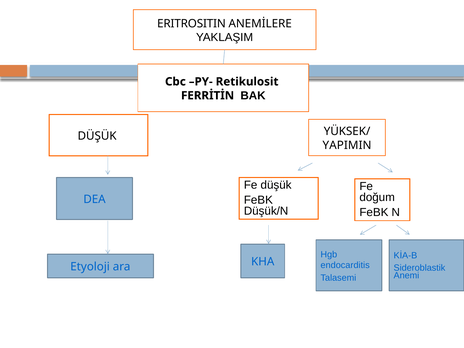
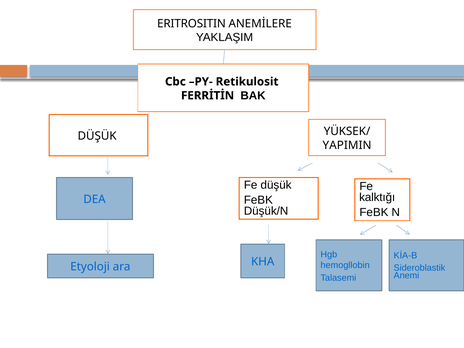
doğum: doğum -> kalktığı (377, 197)
endocarditis: endocarditis -> hemogllobin (345, 265)
